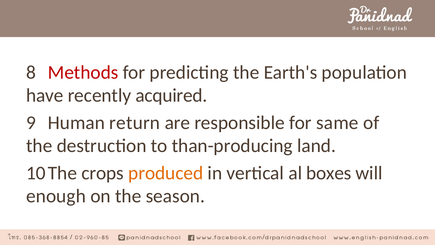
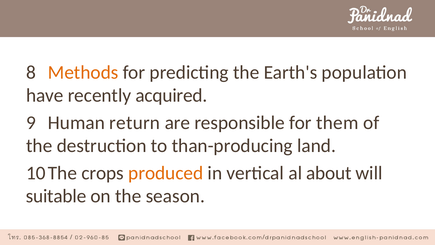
Methods colour: red -> orange (83, 72)
same: same -> them (337, 123)
boxes: boxes -> about (329, 173)
enough: enough -> suitable (56, 196)
